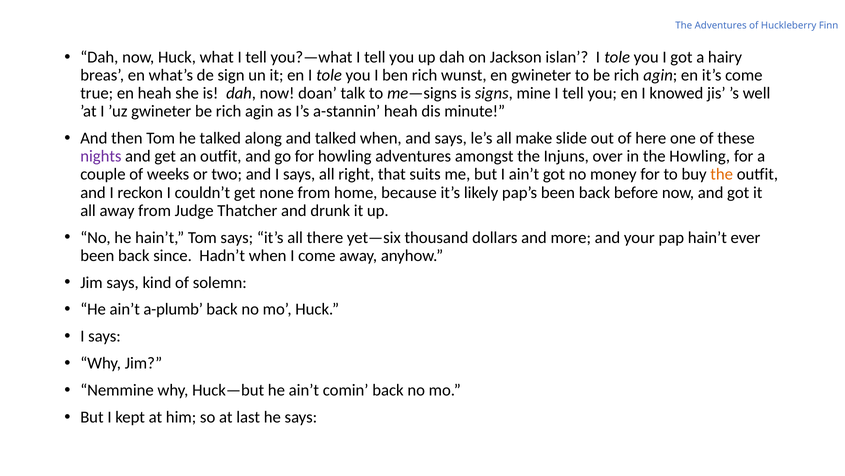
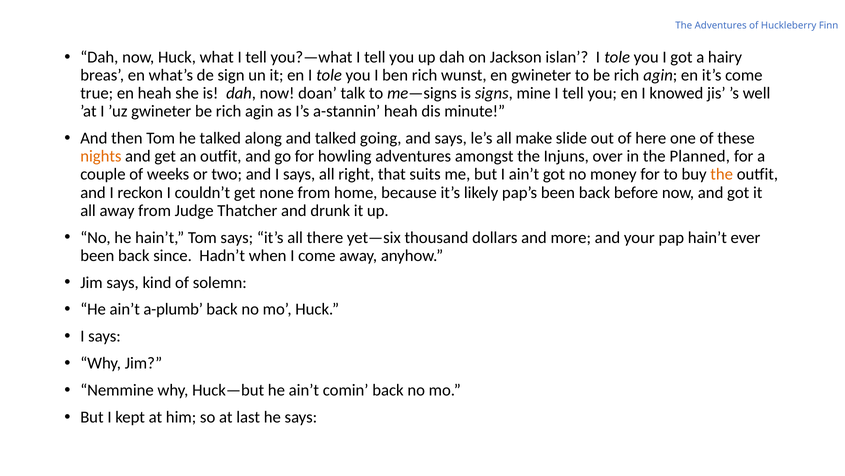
talked when: when -> going (381, 138)
nights colour: purple -> orange (101, 156)
the Howling: Howling -> Planned (700, 156)
